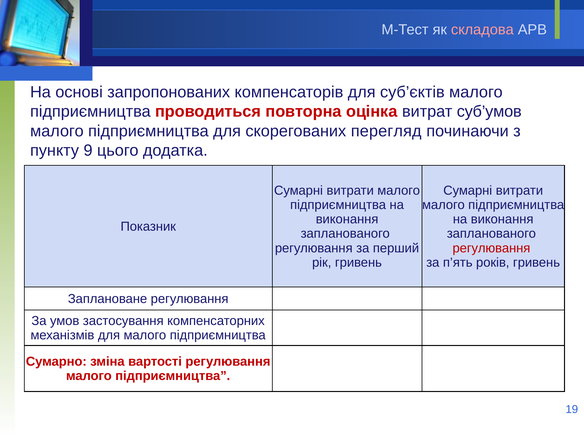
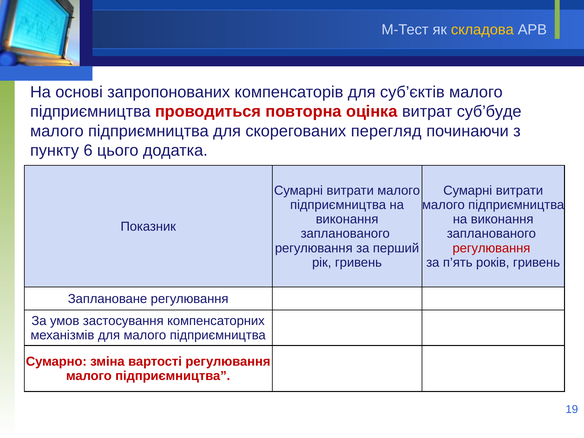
складова colour: pink -> yellow (482, 30)
суб’умов: суб’умов -> суб’буде (489, 112)
9: 9 -> 6 (88, 150)
